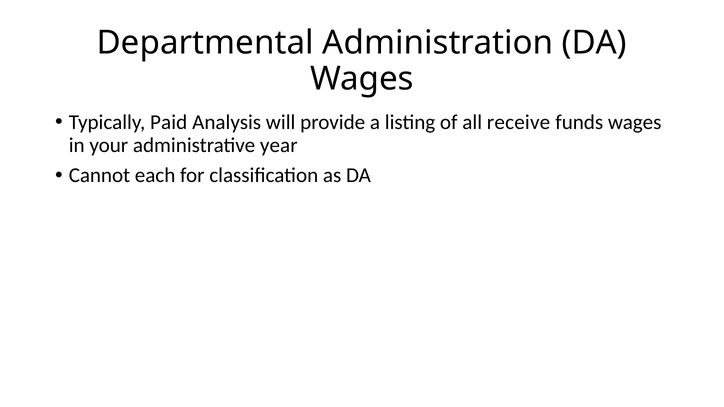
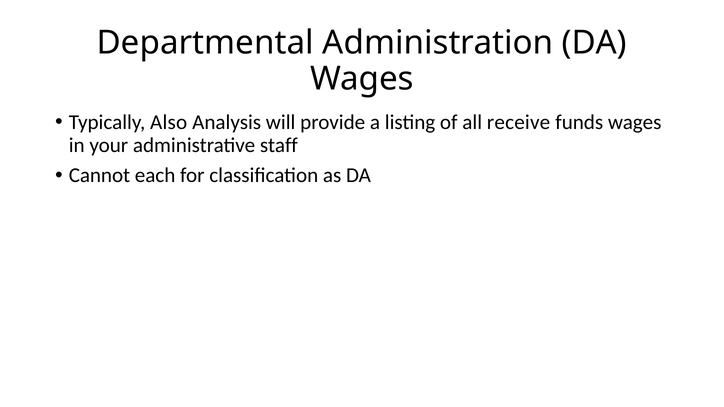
Paid: Paid -> Also (169, 122)
year: year -> staff (279, 145)
